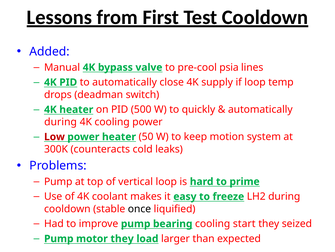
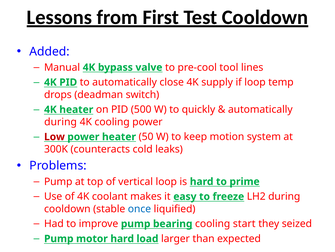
psia: psia -> tool (229, 67)
once colour: black -> blue (139, 208)
motor they: they -> hard (122, 238)
